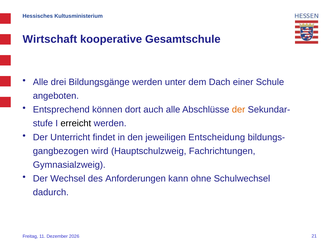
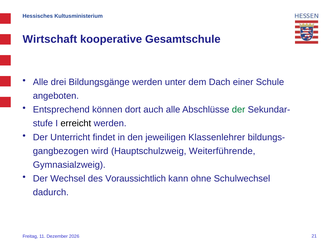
der colour: orange -> green (239, 110)
Entscheidung: Entscheidung -> Klassenlehrer (217, 137)
Fachrichtungen: Fachrichtungen -> Weiterführende (222, 151)
Anforderungen: Anforderungen -> Voraussichtlich (136, 179)
